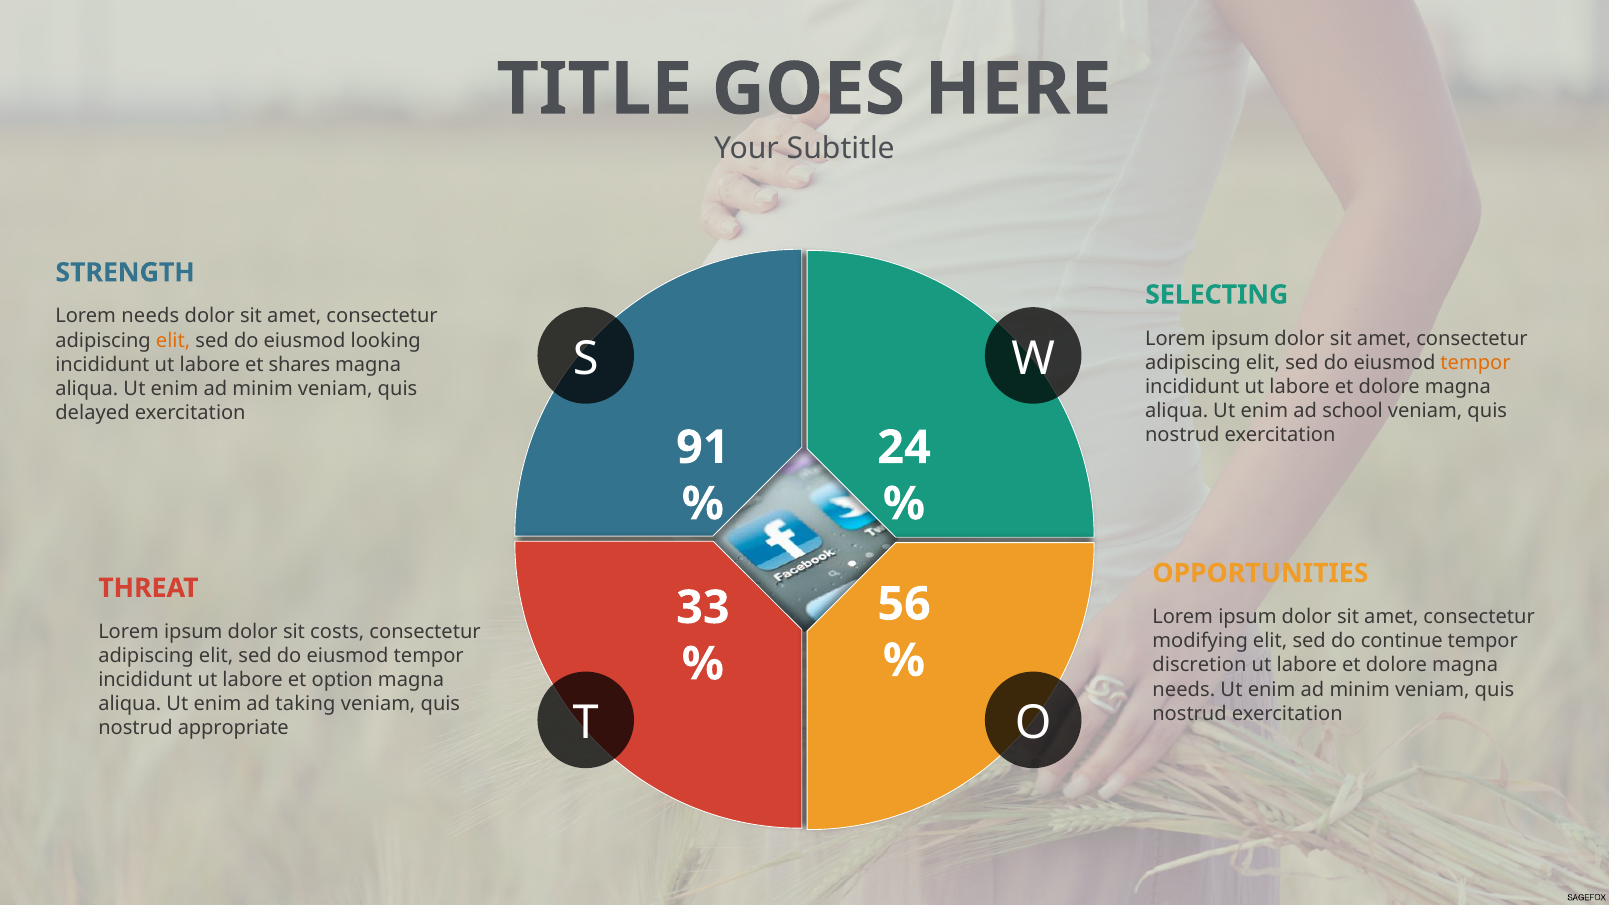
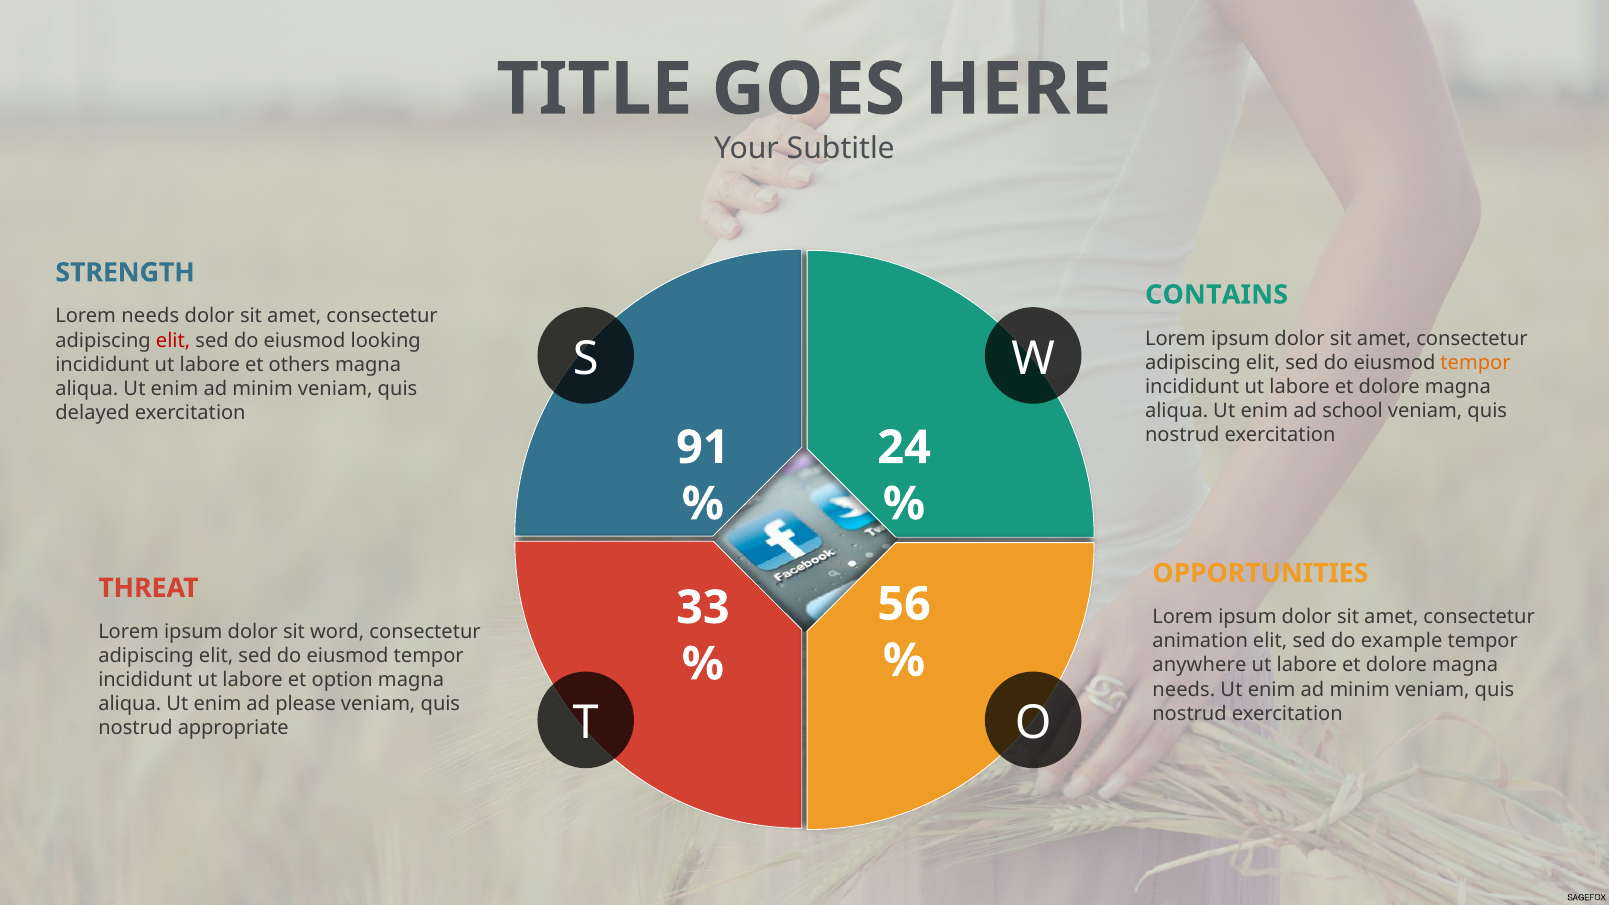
SELECTING: SELECTING -> CONTAINS (1217, 295)
elit colour: orange -> red (173, 340)
shares: shares -> others (299, 365)
costs: costs -> word (337, 632)
modifying: modifying -> animation (1200, 641)
continue: continue -> example (1402, 641)
discretion: discretion -> anywhere (1199, 665)
taking: taking -> please (306, 704)
